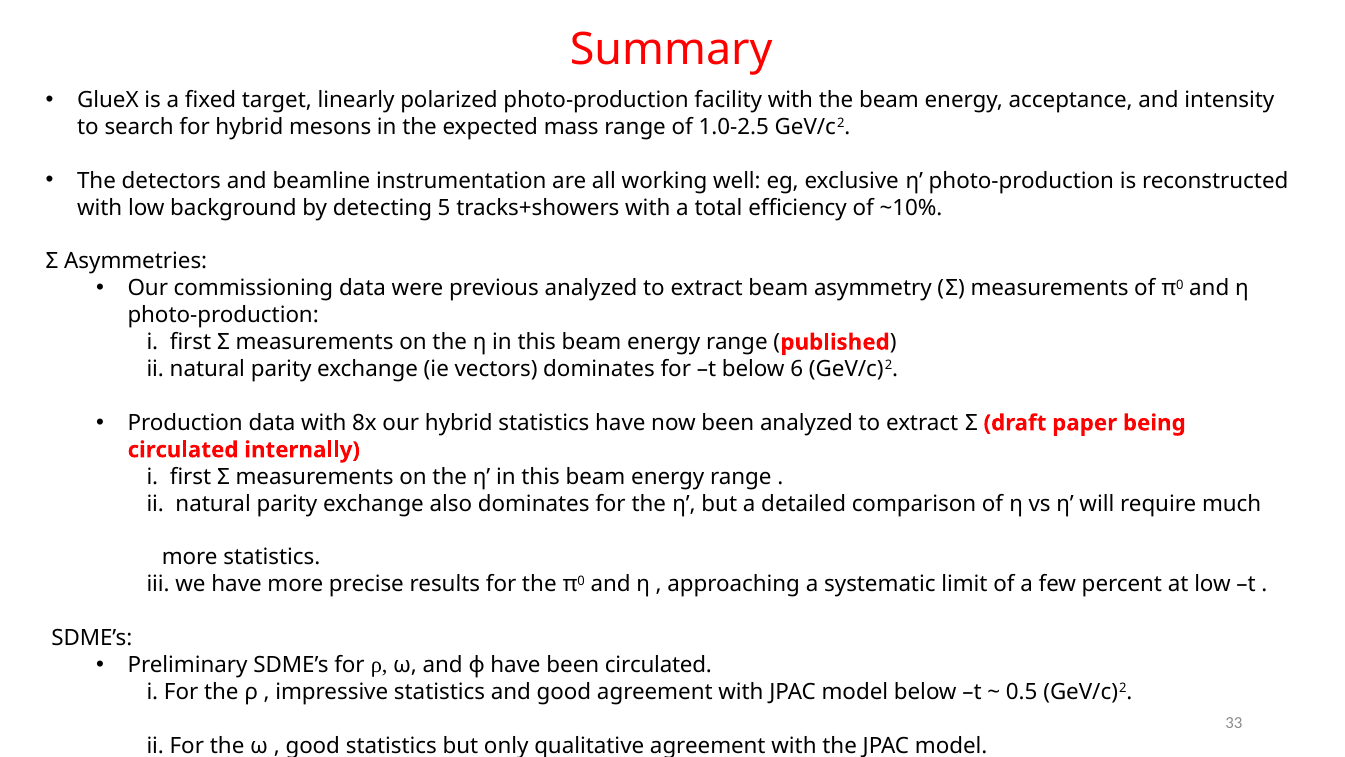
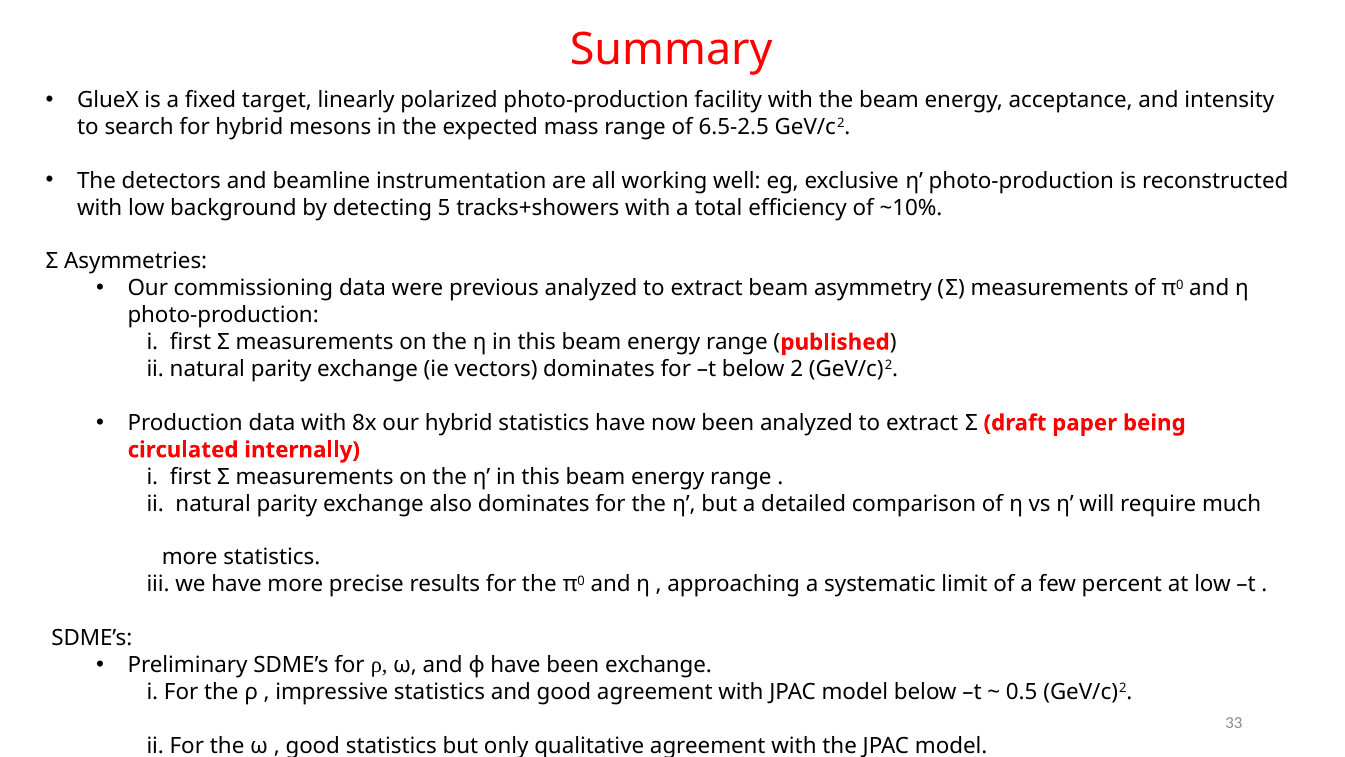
1.0-2.5: 1.0-2.5 -> 6.5-2.5 (734, 127)
6: 6 -> 2 (797, 369)
been circulated: circulated -> exchange (658, 665)
